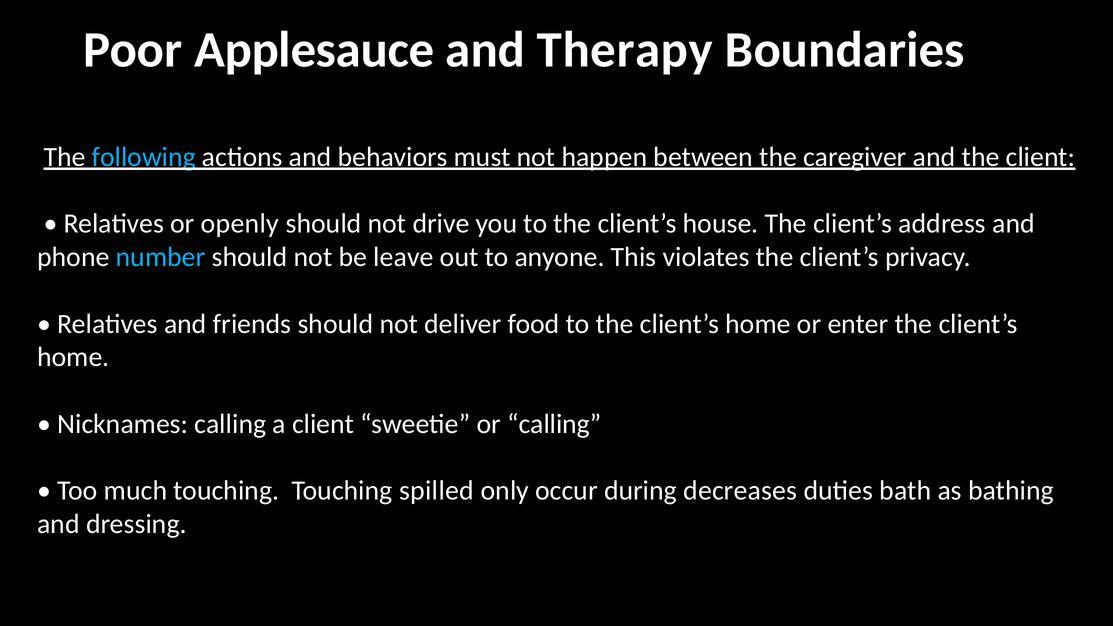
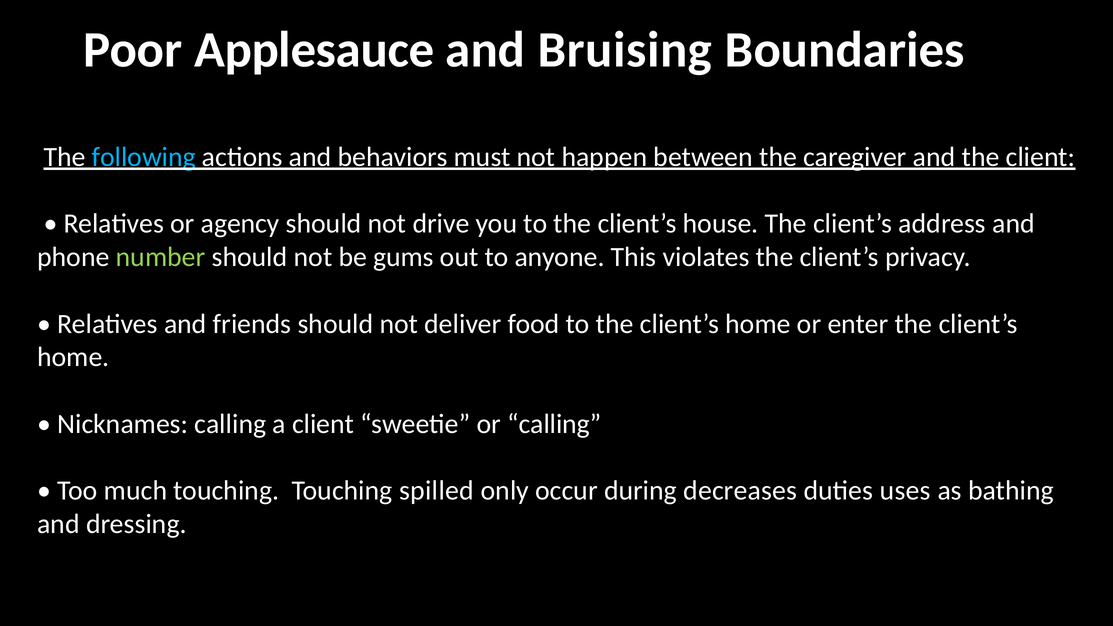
Therapy: Therapy -> Bruising (625, 50)
openly: openly -> agency (240, 224)
number colour: light blue -> light green (161, 257)
leave: leave -> gums (404, 257)
bath: bath -> uses (905, 491)
